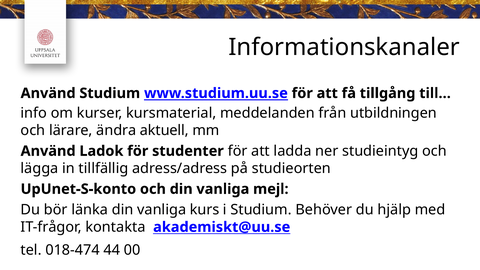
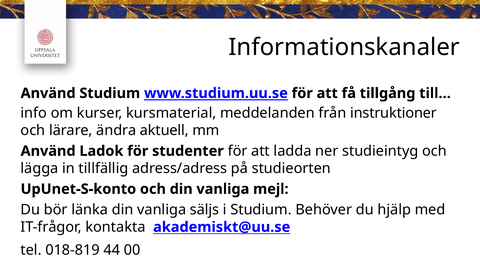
utbildningen: utbildningen -> instruktioner (394, 113)
kurs: kurs -> säljs (205, 210)
018-474: 018-474 -> 018-819 (73, 250)
